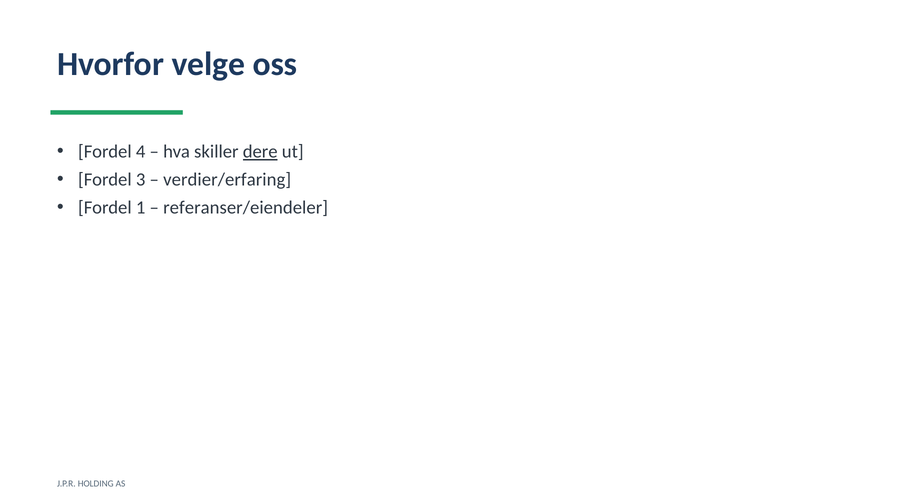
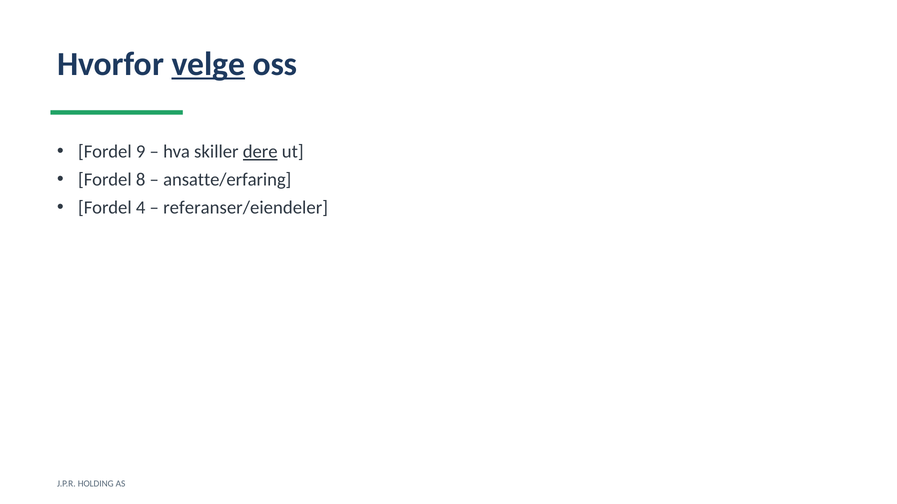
velge underline: none -> present (208, 64)
4: 4 -> 9 (141, 152)
3: 3 -> 8 (141, 180)
verdier/erfaring: verdier/erfaring -> ansatte/erfaring (227, 180)
1: 1 -> 4 (141, 208)
